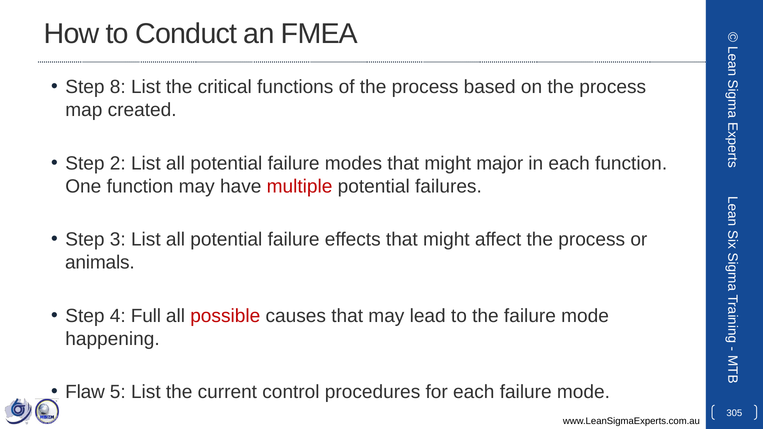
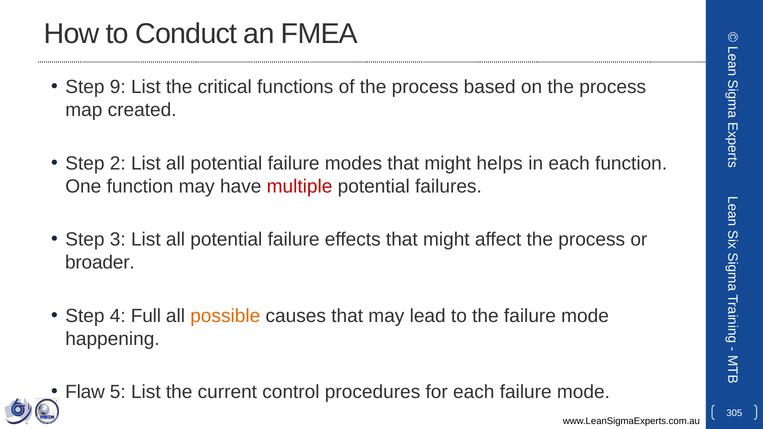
8: 8 -> 9 (118, 87)
major: major -> helps (500, 163)
animals: animals -> broader (100, 263)
possible colour: red -> orange (225, 316)
